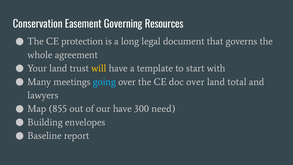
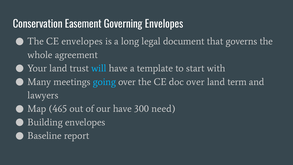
Governing Resources: Resources -> Envelopes (164, 24)
CE protection: protection -> envelopes (82, 41)
will colour: yellow -> light blue (99, 68)
total: total -> term (237, 82)
855: 855 -> 465 (58, 109)
